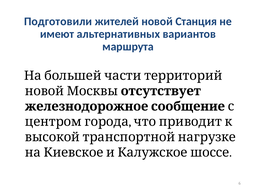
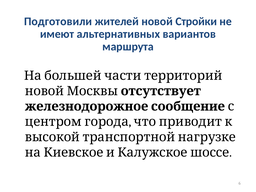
Станция: Станция -> Стройки (196, 21)
